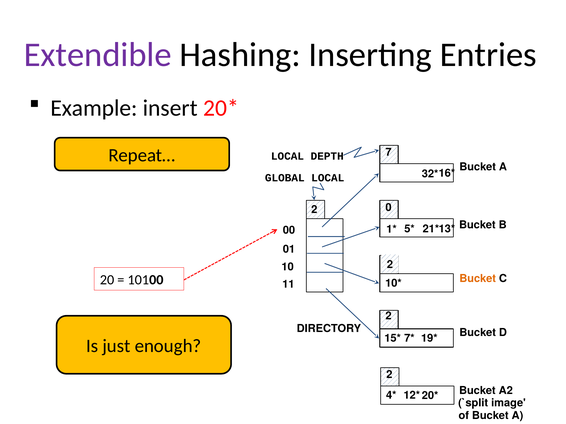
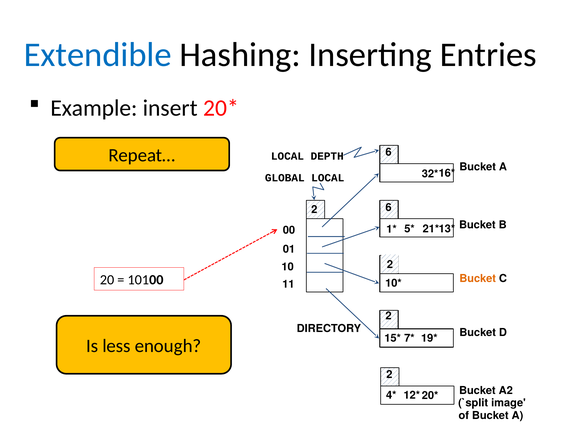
Extendible colour: purple -> blue (98, 55)
DEPTH 7: 7 -> 6 (389, 152)
2 0: 0 -> 6 (389, 208)
just: just -> less (117, 346)
